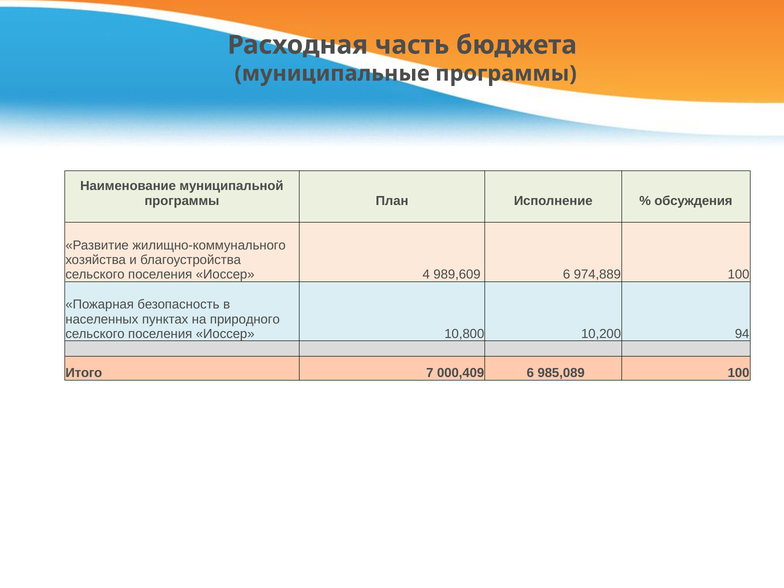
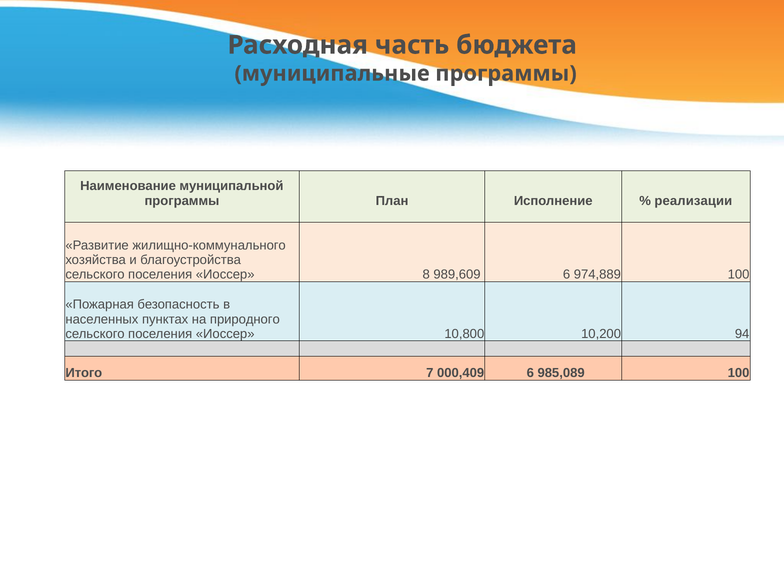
обсуждения: обсуждения -> реализации (693, 201)
4: 4 -> 8 (426, 275)
